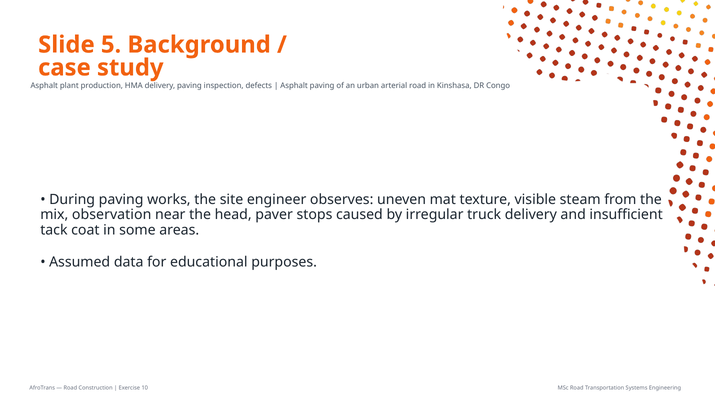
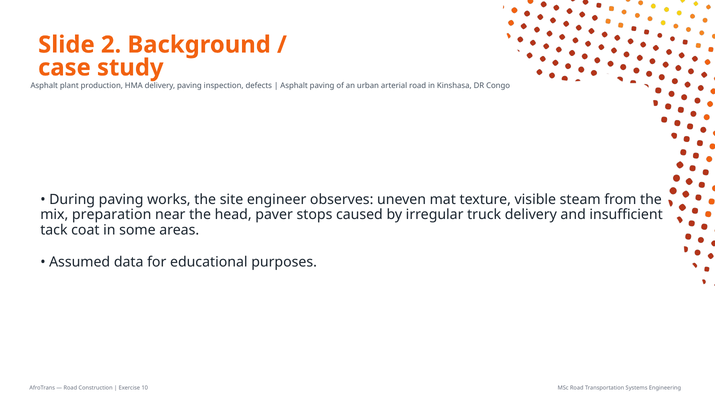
5: 5 -> 2 (111, 45)
observation: observation -> preparation (112, 215)
